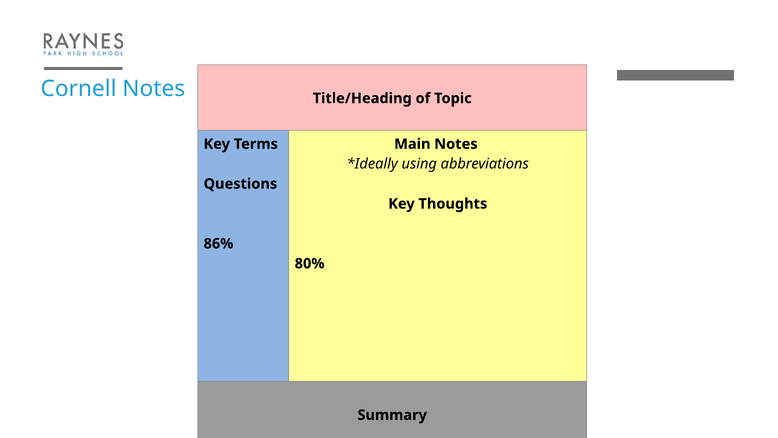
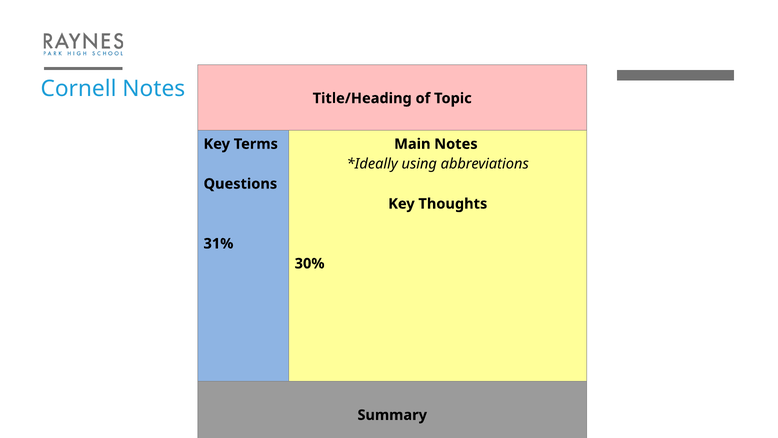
86%: 86% -> 31% (218, 243)
80%: 80% -> 30% (310, 263)
